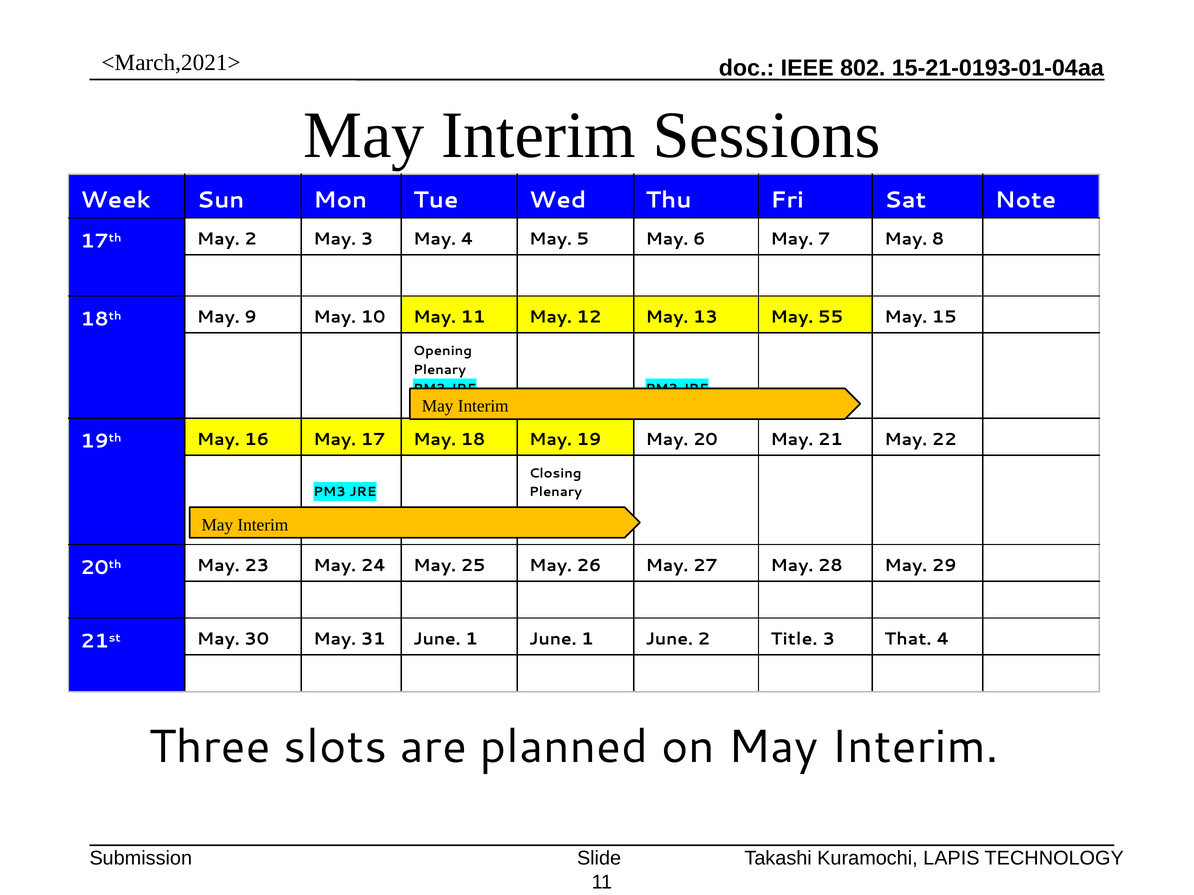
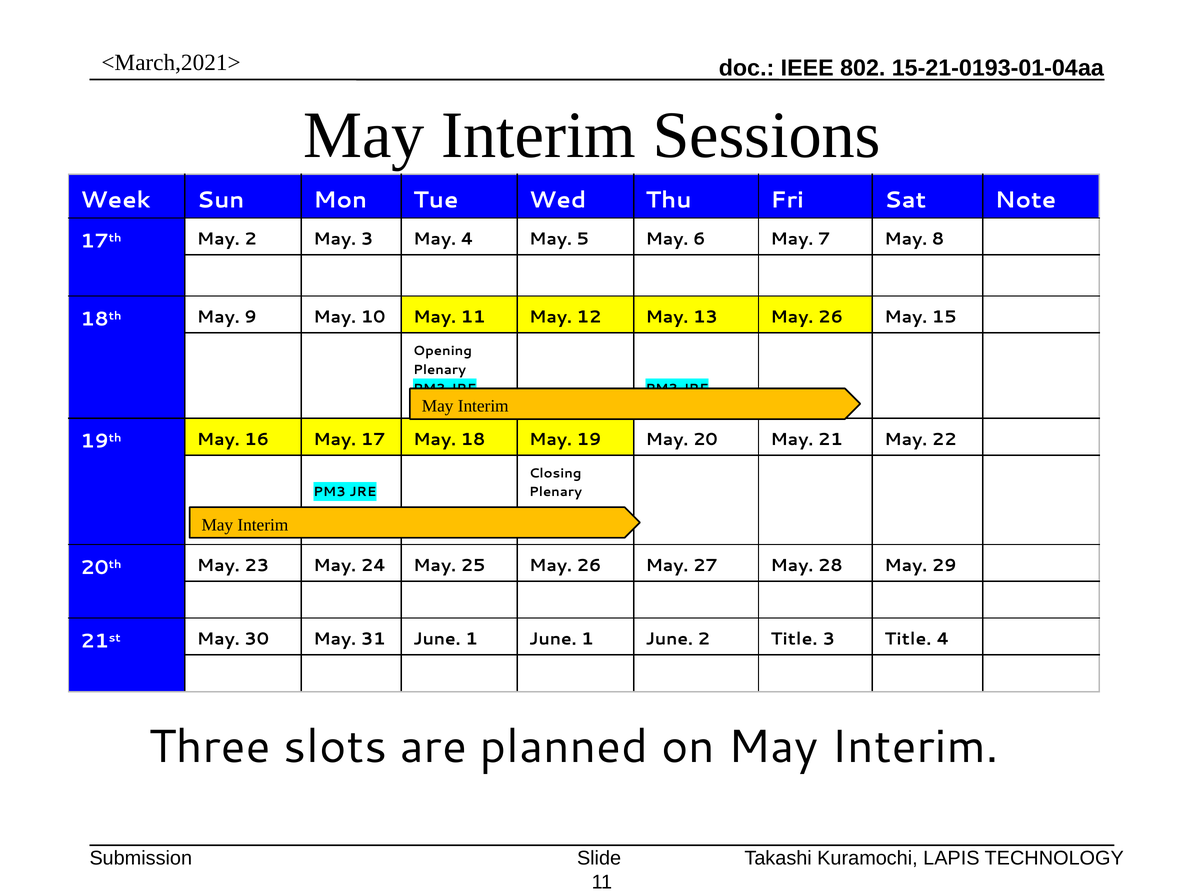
13 May 55: 55 -> 26 (831, 317)
3 That: That -> Title (908, 639)
